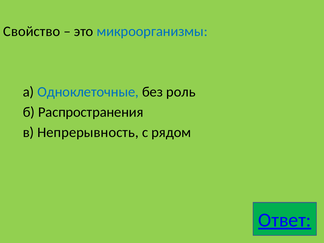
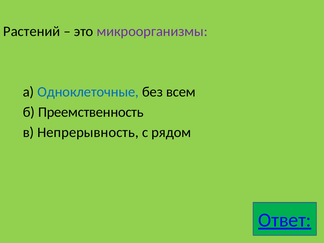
Свойство: Свойство -> Растений (32, 31)
микроорганизмы colour: blue -> purple (152, 31)
роль: роль -> всем (181, 92)
Распространения: Распространения -> Преемственность (91, 112)
